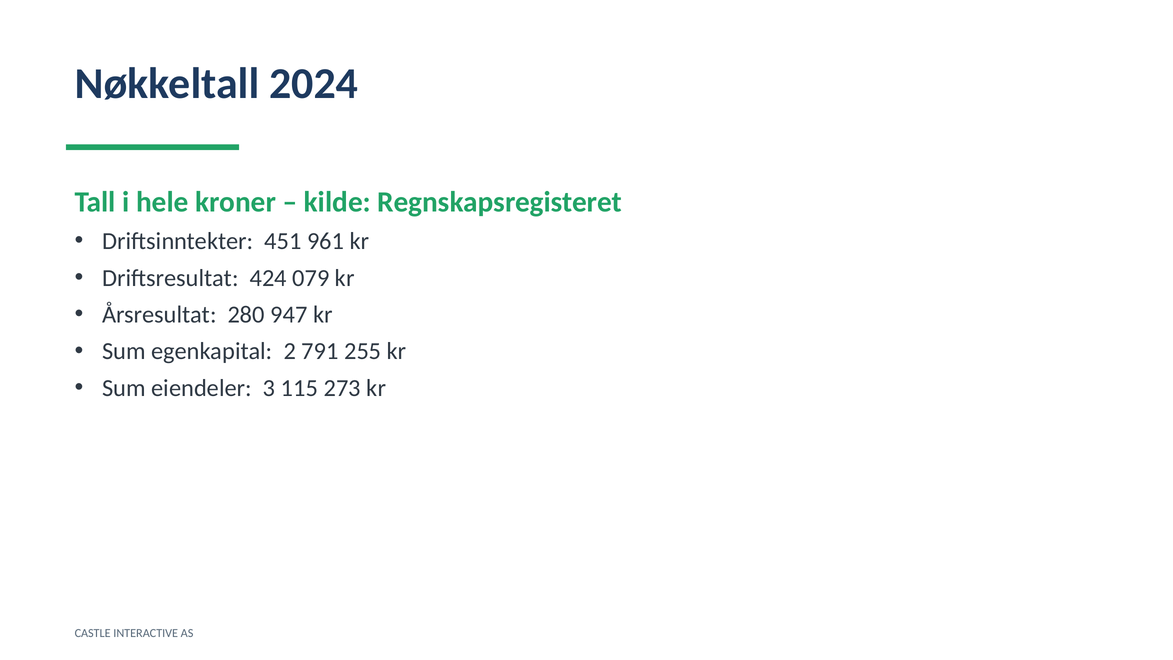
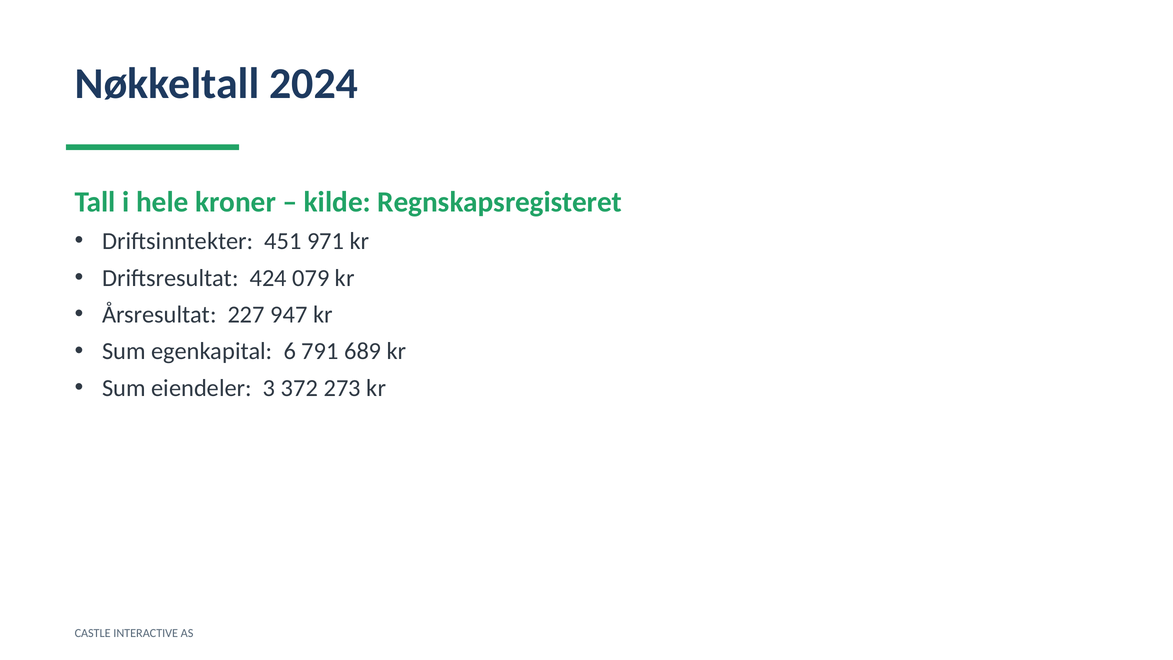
961: 961 -> 971 (326, 241)
280: 280 -> 227 (246, 315)
2: 2 -> 6 (290, 351)
255: 255 -> 689 (363, 351)
115: 115 -> 372 (299, 388)
